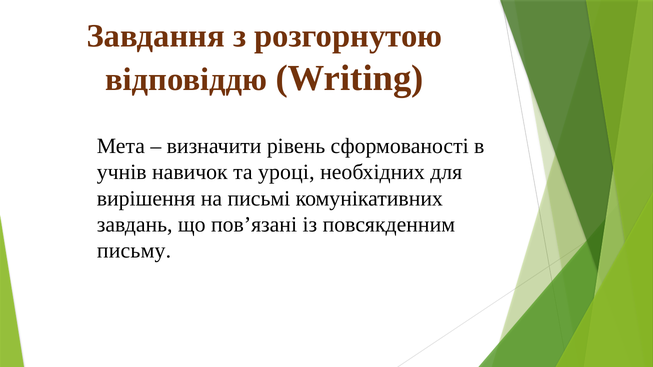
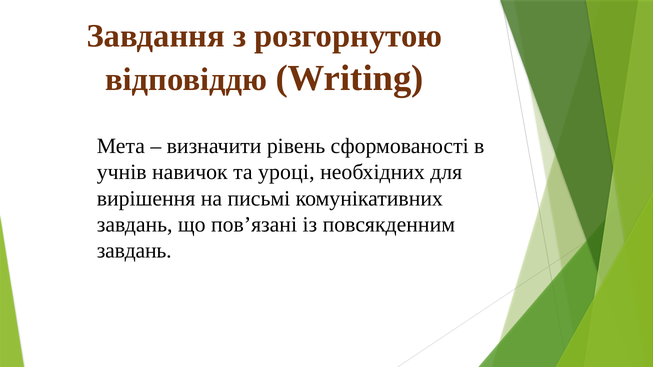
письму: письму -> завдань (134, 251)
